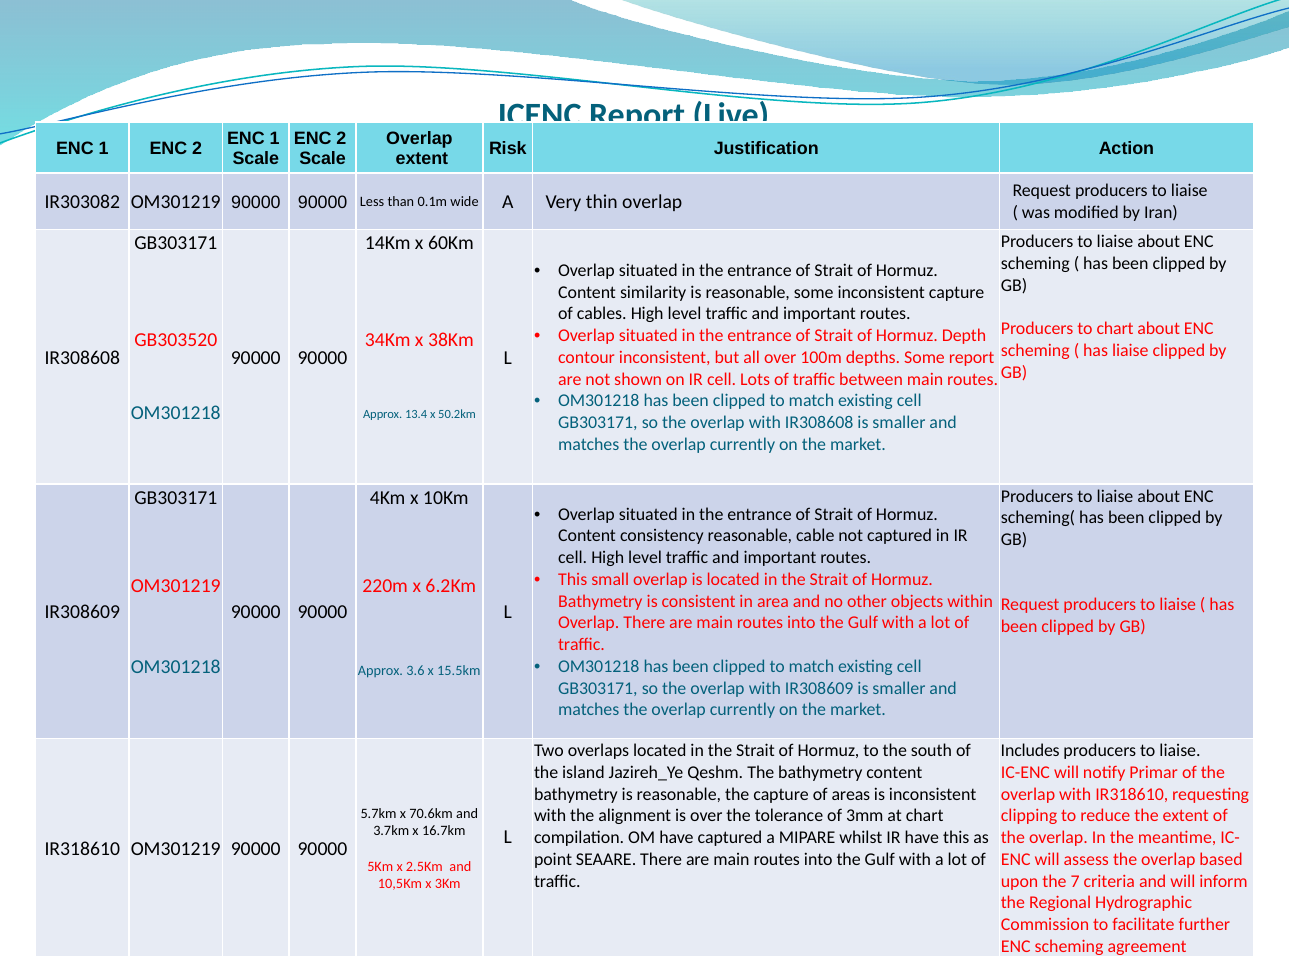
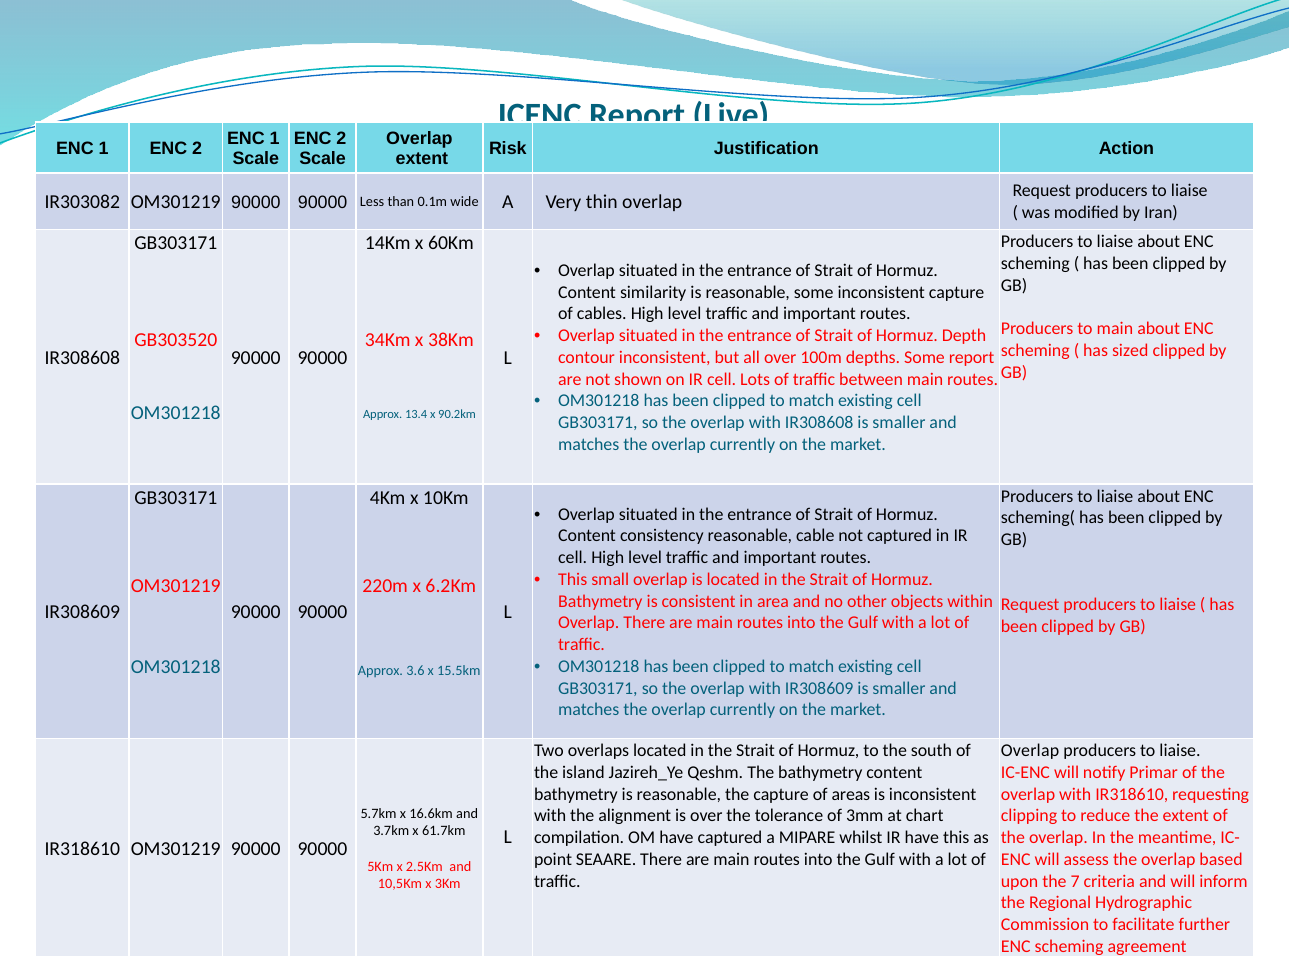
to chart: chart -> main (1115, 329)
has liaise: liaise -> sized (1130, 350)
50.2km: 50.2km -> 90.2km (457, 415)
Includes: Includes -> Overlap (1030, 751)
70.6km: 70.6km -> 16.6km (431, 813)
16.7km: 16.7km -> 61.7km (444, 831)
